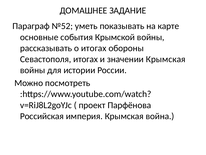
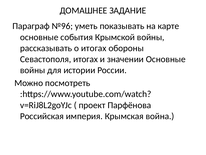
№52: №52 -> №96 (62, 26)
значении Крымская: Крымская -> Основные (166, 59)
